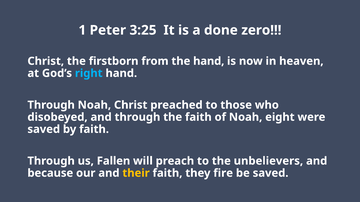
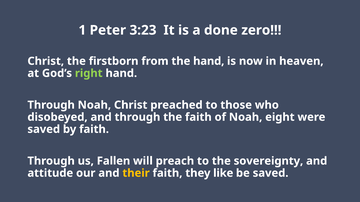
3:25: 3:25 -> 3:23 (143, 30)
right colour: light blue -> light green (89, 73)
unbelievers: unbelievers -> sovereignty (268, 161)
because: because -> attitude (50, 173)
fire: fire -> like (223, 173)
